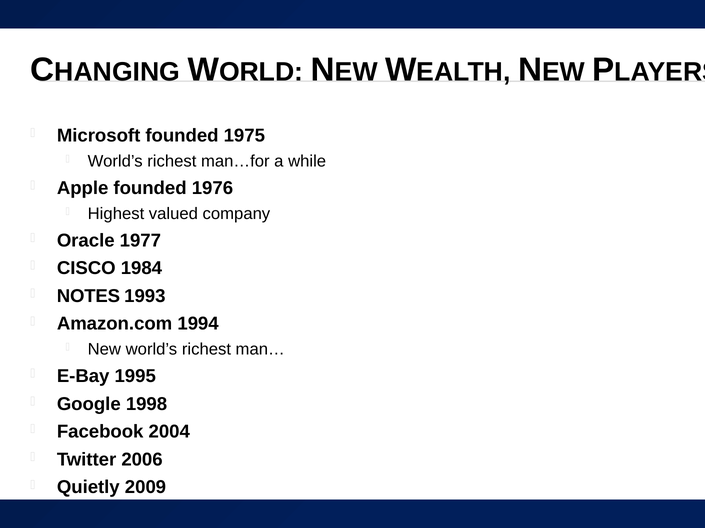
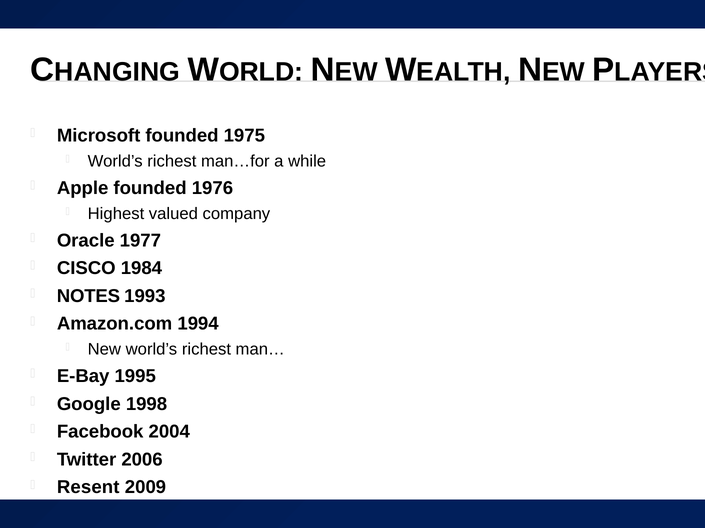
Quietly: Quietly -> Resent (88, 488)
